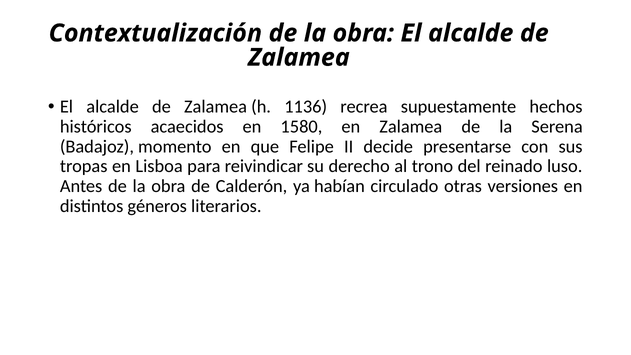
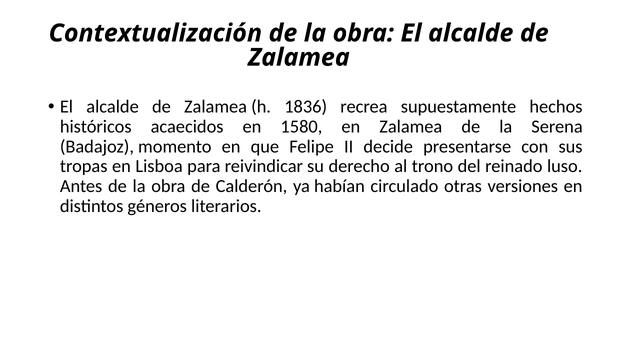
1136: 1136 -> 1836 (306, 107)
